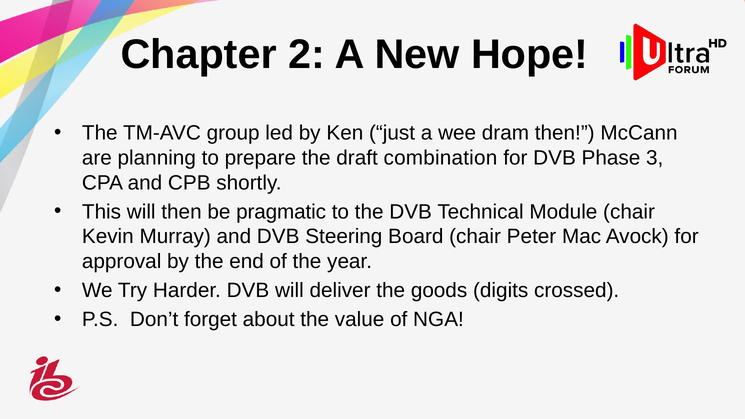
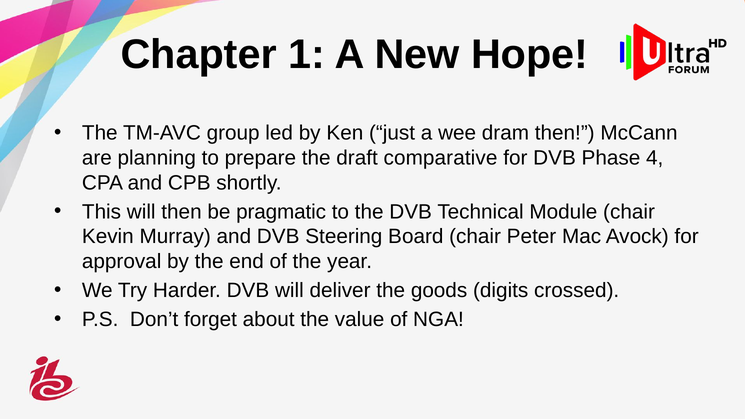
2: 2 -> 1 (306, 55)
combination: combination -> comparative (440, 158)
3: 3 -> 4 (655, 158)
